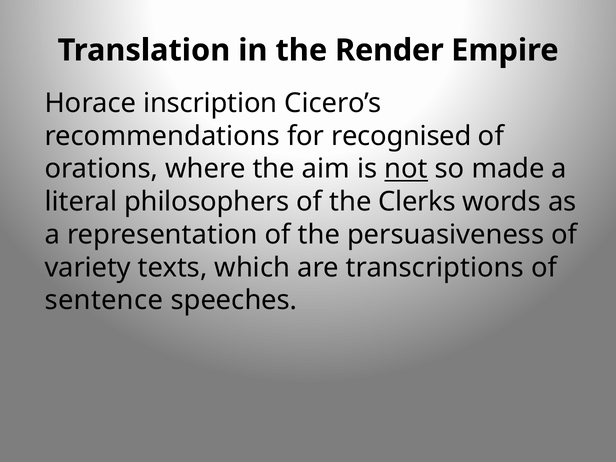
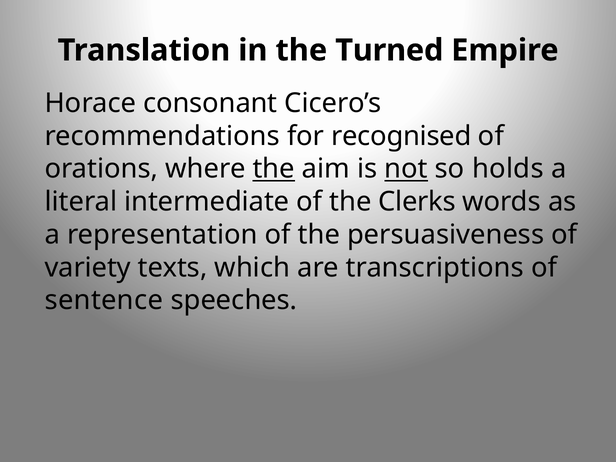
Render: Render -> Turned (389, 50)
inscription: inscription -> consonant (210, 103)
the underline: none -> present (274, 169)
made: made -> holds (508, 169)
philosophers: philosophers -> intermediate (207, 202)
